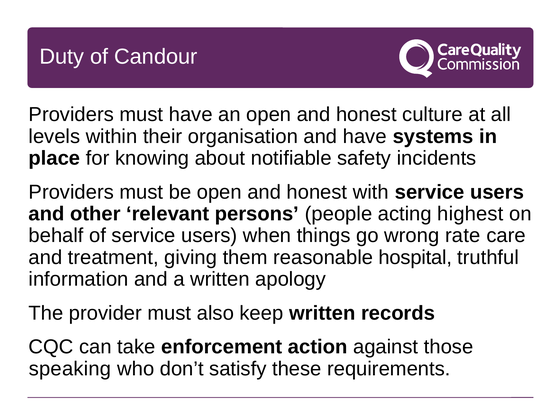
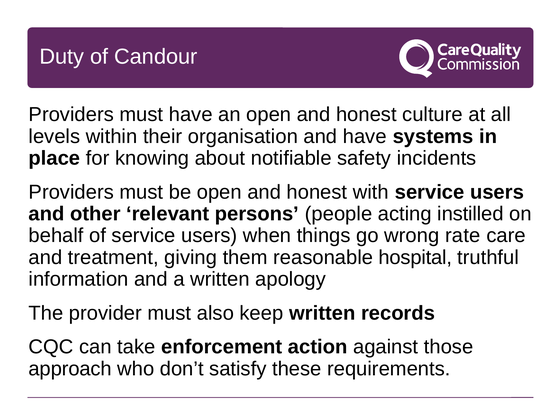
highest: highest -> instilled (470, 214)
speaking: speaking -> approach (70, 369)
